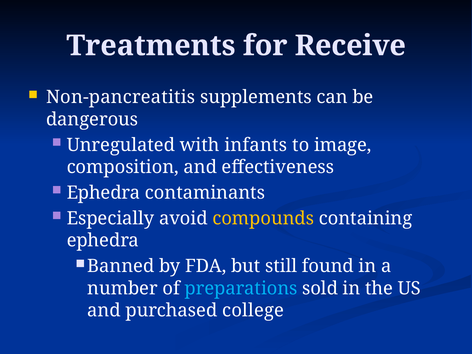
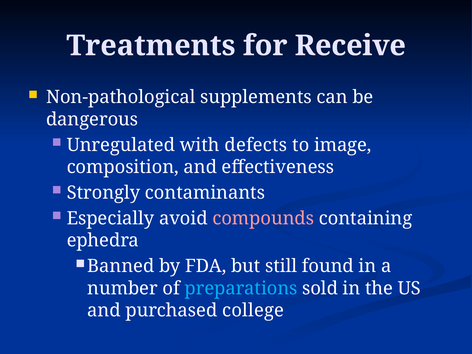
Non-pancreatitis: Non-pancreatitis -> Non-pathological (121, 97)
infants: infants -> defects (256, 145)
Ephedra: Ephedra -> Strongly (103, 193)
compounds colour: yellow -> pink (263, 218)
